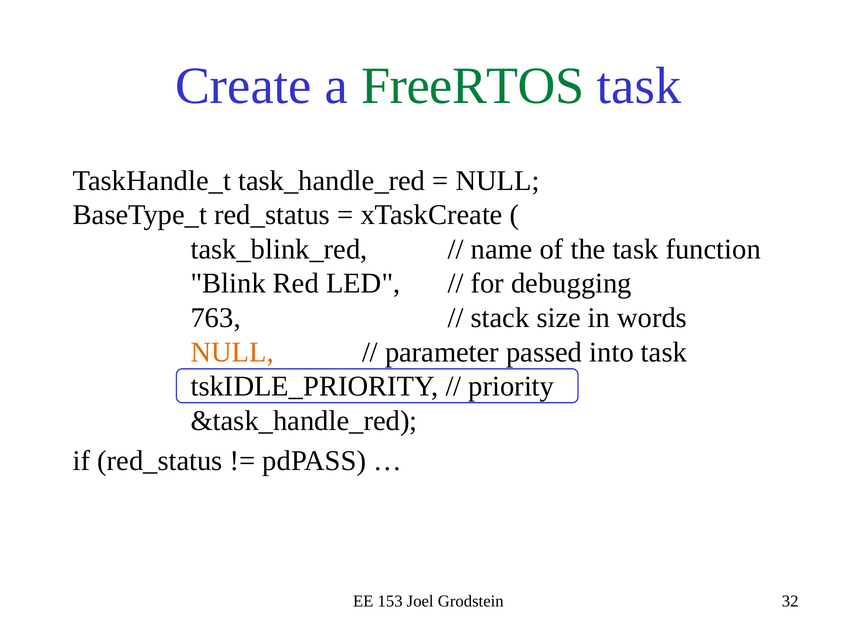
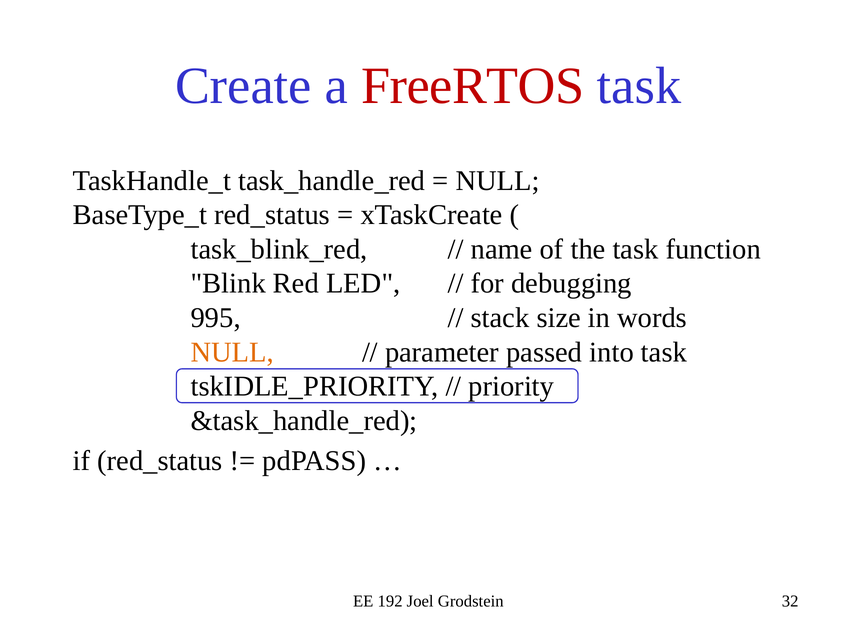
FreeRTOS colour: green -> red (473, 86)
763: 763 -> 995 (216, 318)
153: 153 -> 192 (390, 601)
